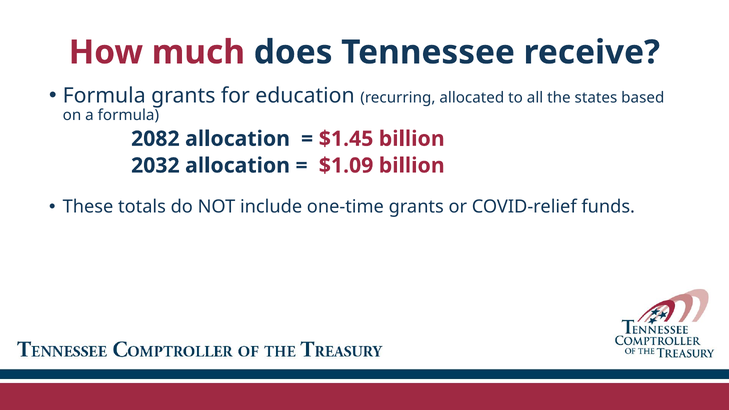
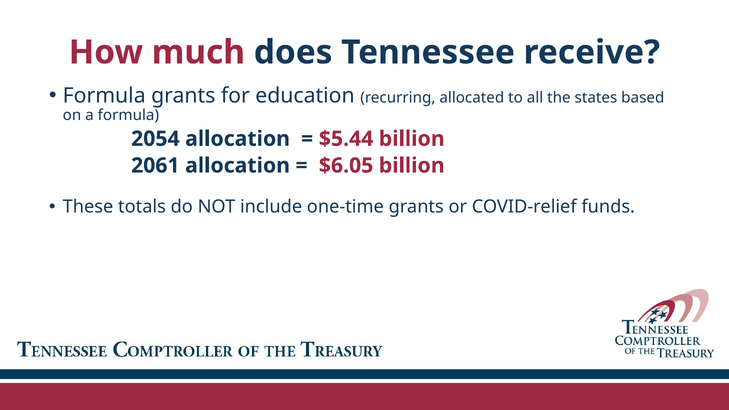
2082: 2082 -> 2054 (155, 139)
$1.45: $1.45 -> $5.44 (346, 139)
2032: 2032 -> 2061 (155, 166)
$1.09: $1.09 -> $6.05 (346, 166)
